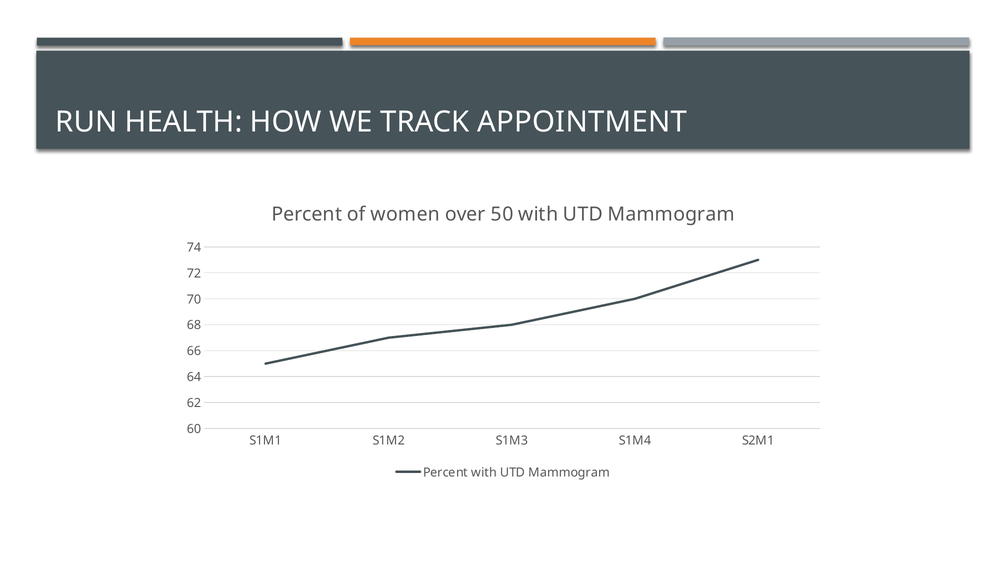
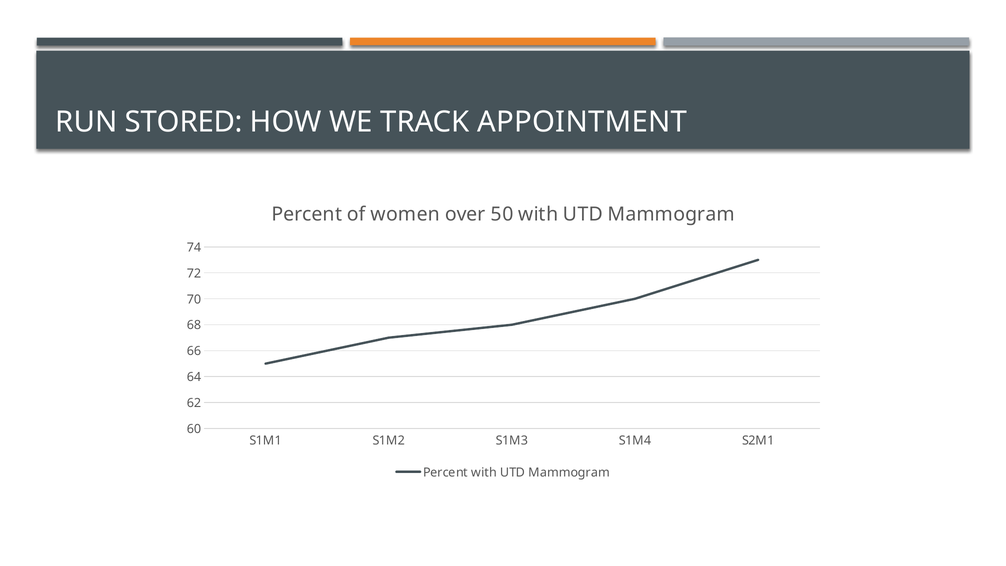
HEALTH: HEALTH -> STORED (184, 122)
